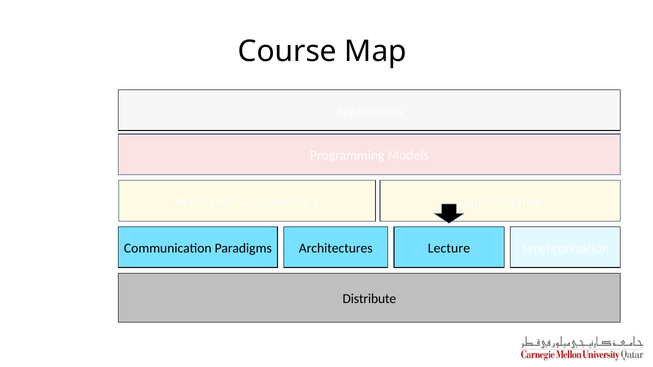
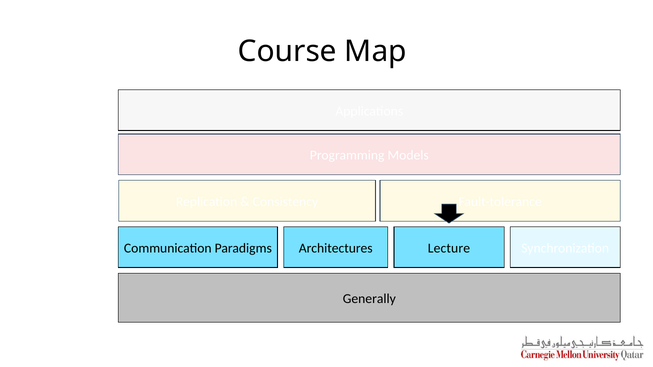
Distribute: Distribute -> Generally (369, 299)
